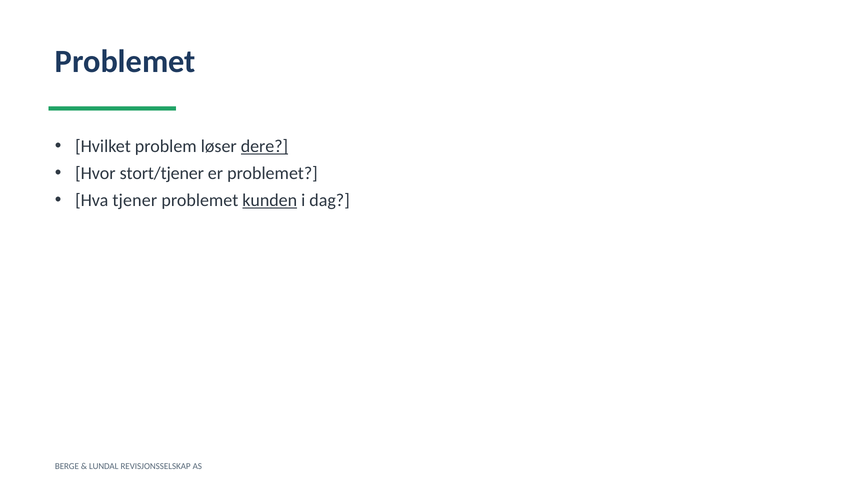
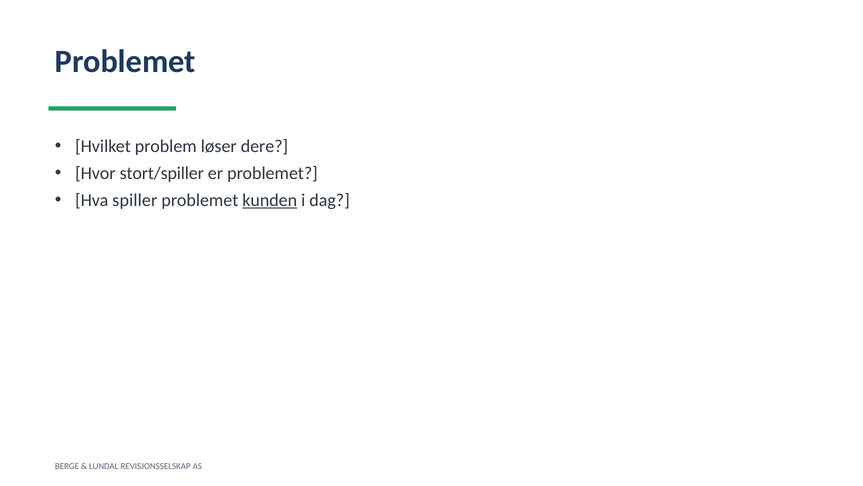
dere underline: present -> none (264, 146)
stort/tjener: stort/tjener -> stort/spiller (162, 173)
tjener: tjener -> spiller (135, 200)
